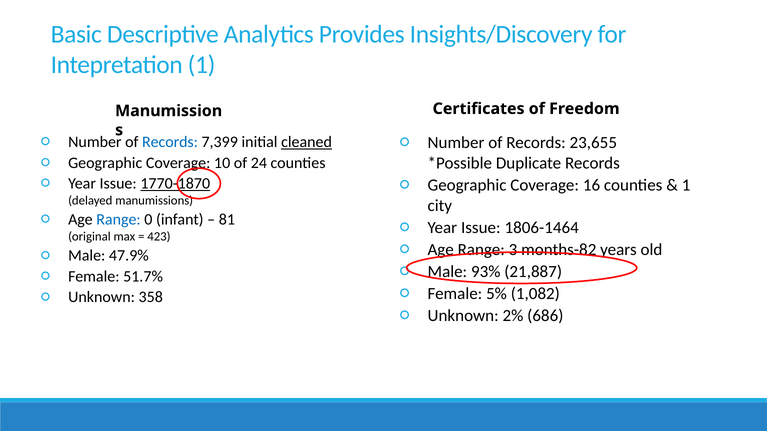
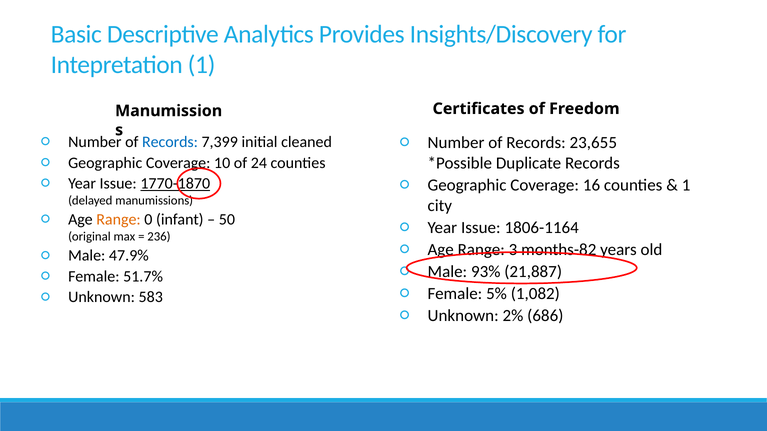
cleaned underline: present -> none (307, 142)
Range colour: blue -> orange (119, 220)
81: 81 -> 50 (227, 220)
1806-1464: 1806-1464 -> 1806-1164 (542, 228)
423: 423 -> 236 (159, 237)
358: 358 -> 583 (151, 298)
